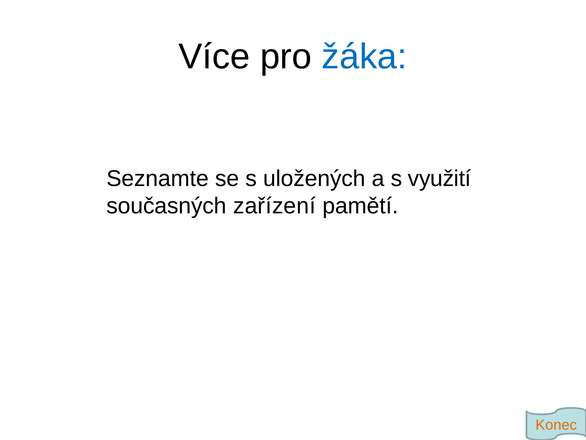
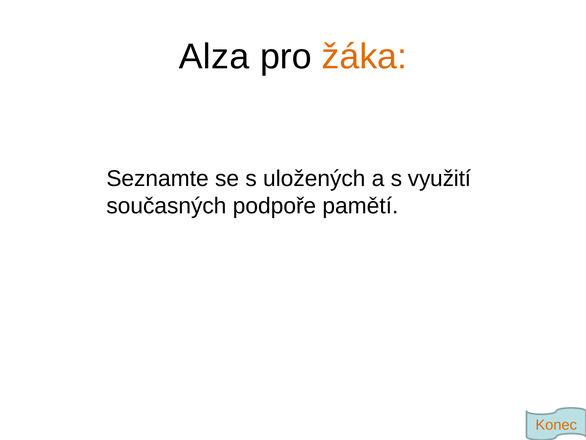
Více: Více -> Alza (214, 57)
žáka colour: blue -> orange (364, 57)
zařízení: zařízení -> podpoře (275, 206)
